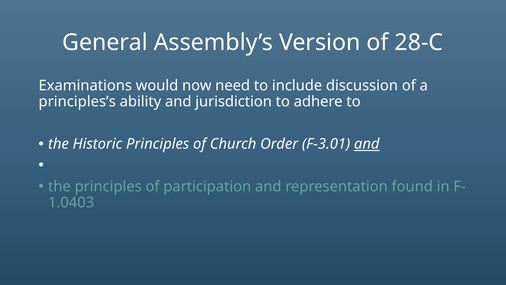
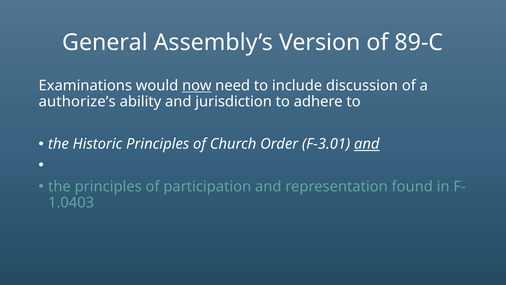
28-C: 28-C -> 89-C (419, 43)
now underline: none -> present (197, 86)
principles’s: principles’s -> authorize’s (77, 101)
